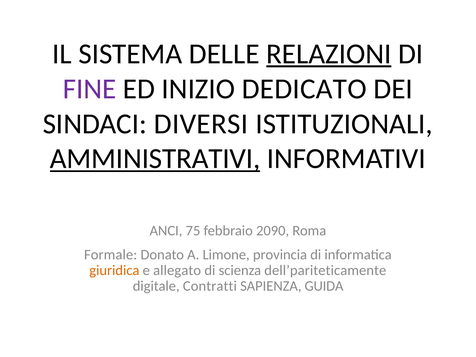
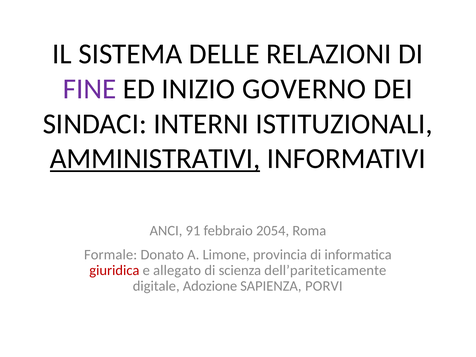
RELAZIONI underline: present -> none (329, 54)
DEDICATO: DEDICATO -> GOVERNO (304, 89)
DIVERSI: DIVERSI -> INTERNI (201, 124)
75: 75 -> 91 (193, 231)
2090: 2090 -> 2054 (273, 231)
giuridica colour: orange -> red (114, 270)
Contratti: Contratti -> Adozione (210, 286)
GUIDA: GUIDA -> PORVI (324, 286)
